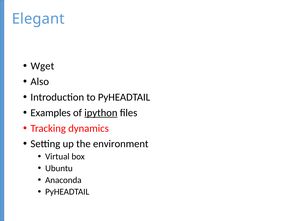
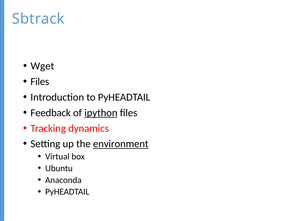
Elegant: Elegant -> Sbtrack (38, 19)
Also: Also -> Files (40, 81)
Examples: Examples -> Feedback (51, 112)
environment underline: none -> present (121, 144)
